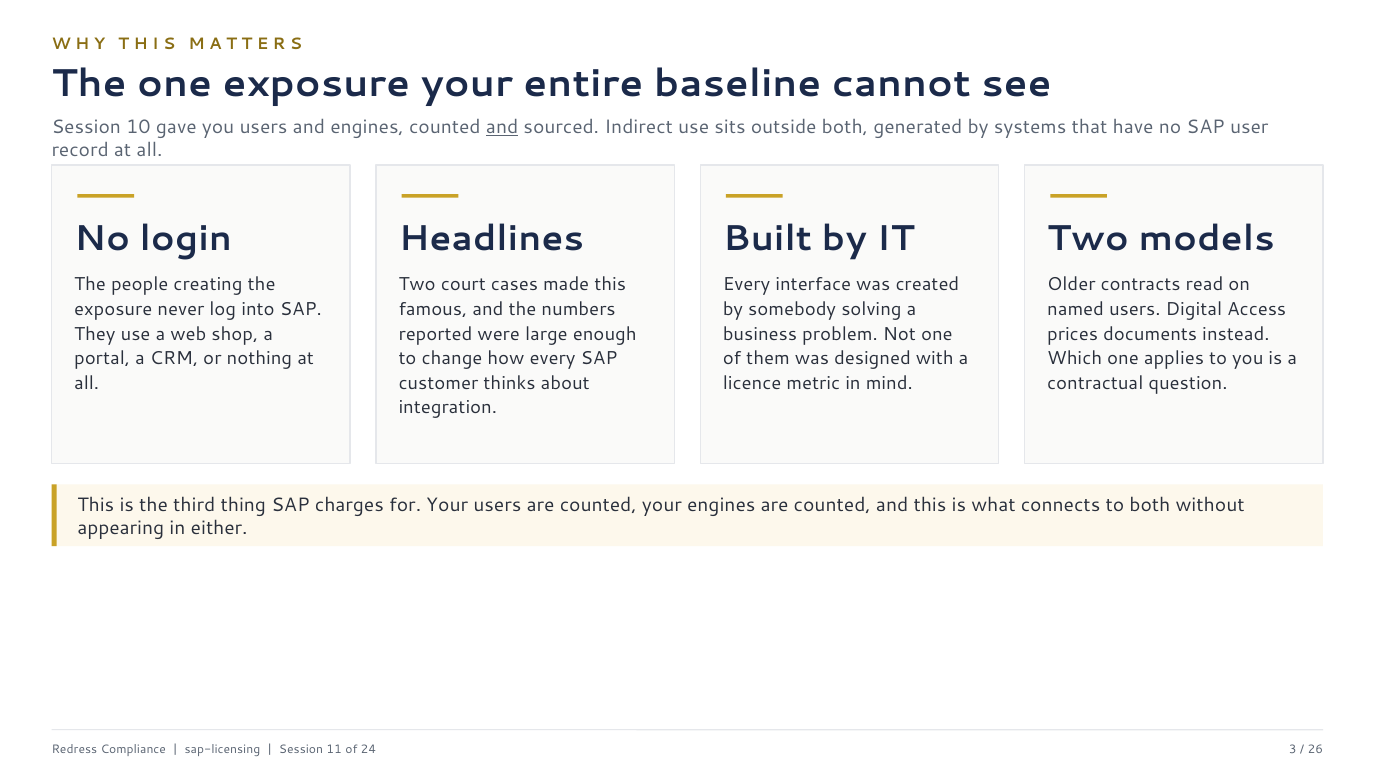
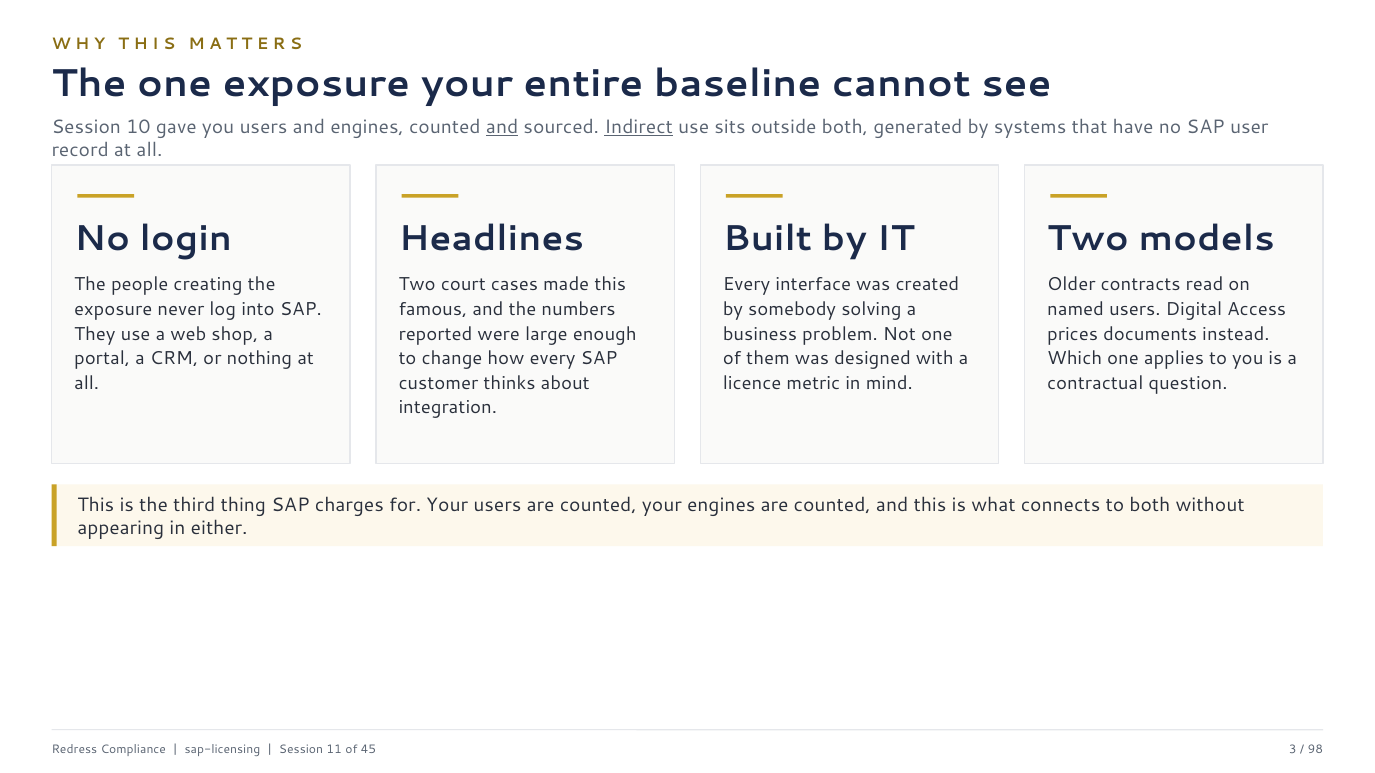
Indirect underline: none -> present (639, 127)
24: 24 -> 45 (368, 750)
26: 26 -> 98 (1315, 750)
